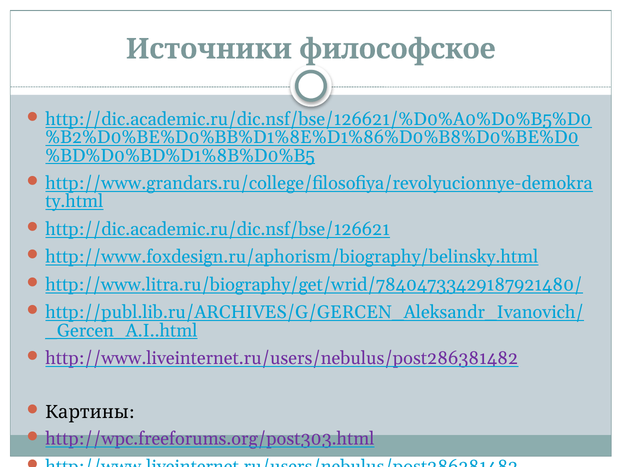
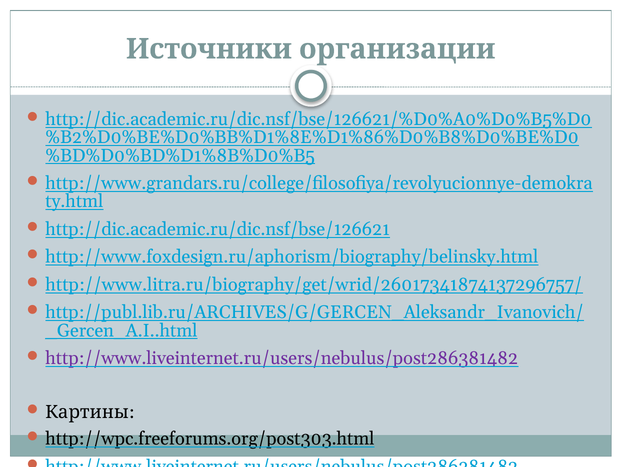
философское: философское -> организации (397, 49)
http://www.litra.ru/biography/get/wrid/78404733429187921480/: http://www.litra.ru/biography/get/wrid/78404733429187921480/ -> http://www.litra.ru/biography/get/wrid/26017341874137296757/ (314, 284)
http://wpc.freeforums.org/post303.html colour: purple -> black (210, 438)
